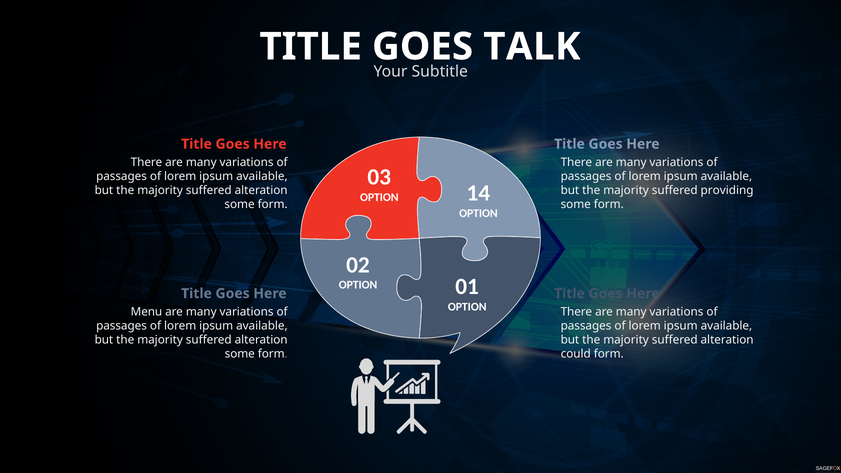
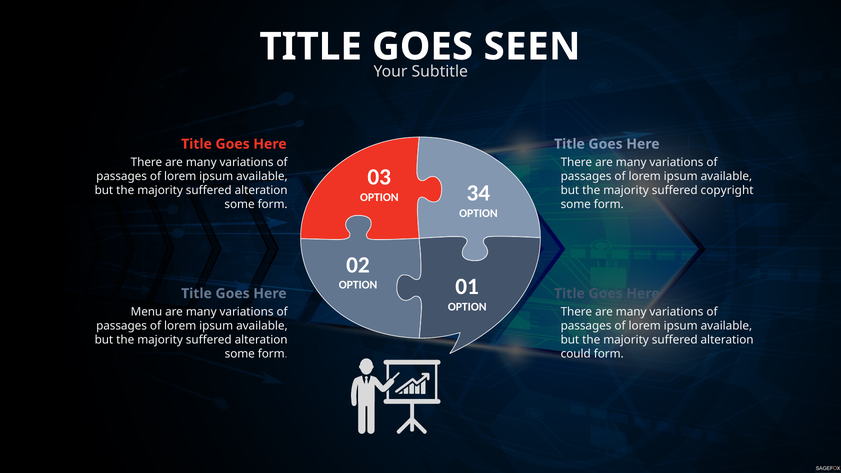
TALK: TALK -> SEEN (532, 47)
providing: providing -> copyright (727, 190)
14: 14 -> 34 (478, 193)
